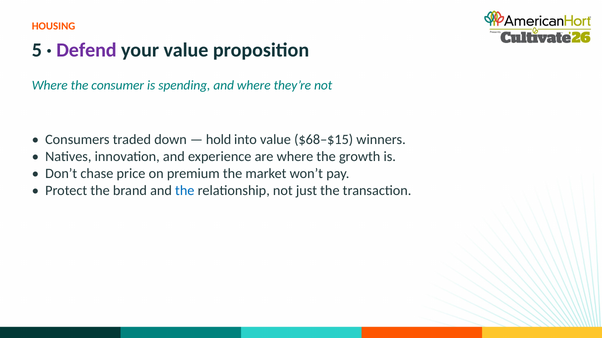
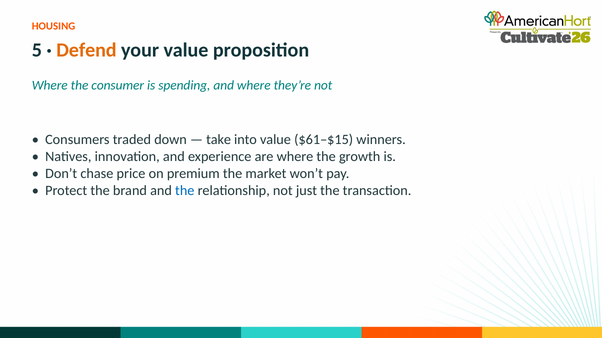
Defend colour: purple -> orange (86, 50)
hold: hold -> take (219, 140)
$68–$15: $68–$15 -> $61–$15 (324, 140)
